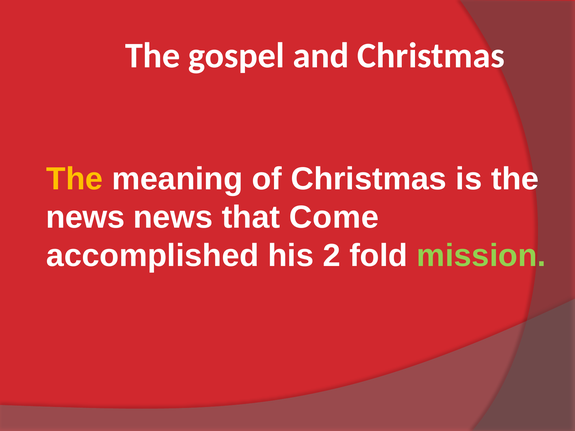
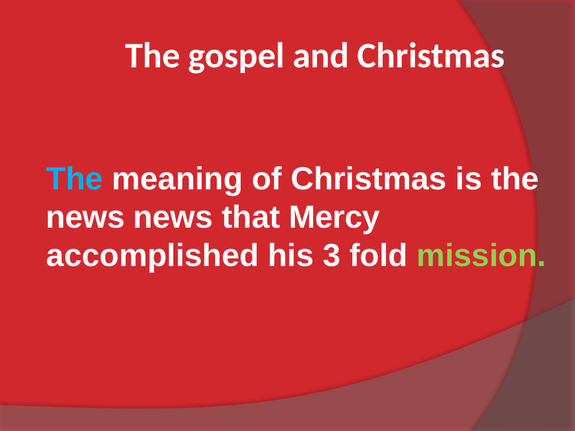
The colour: yellow -> light blue (75, 179)
Come: Come -> Mercy (334, 217)
2: 2 -> 3 (332, 256)
